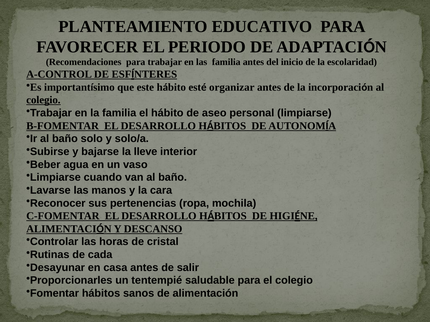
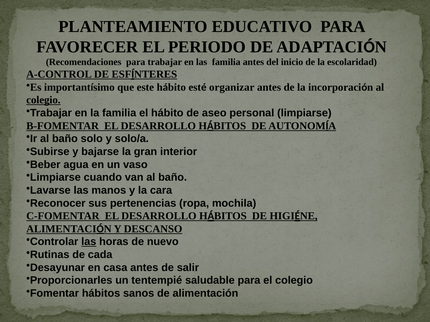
lleve: lleve -> gran (145, 152)
las underline: none -> present (89, 242)
cristal: cristal -> nuevo (163, 242)
